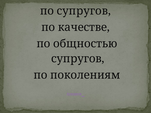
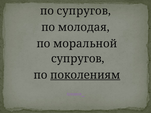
качестве: качестве -> молодая (84, 27)
общностью: общностью -> моральной (85, 44)
поколениям underline: none -> present (85, 75)
